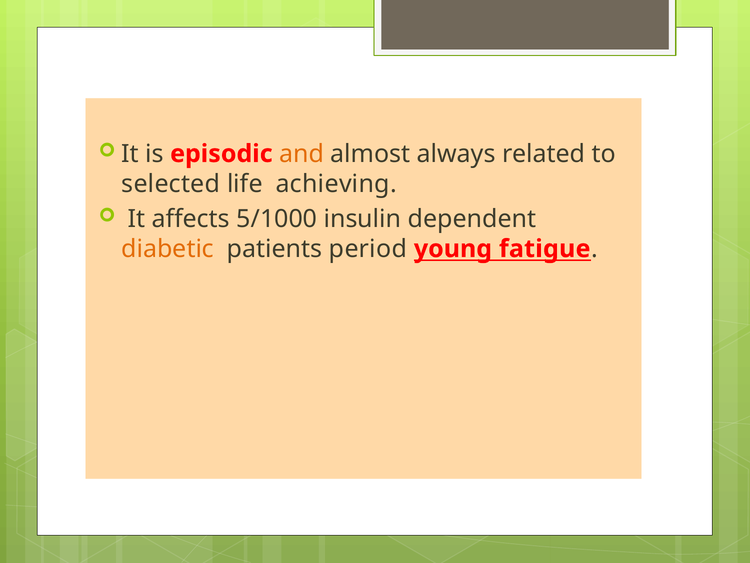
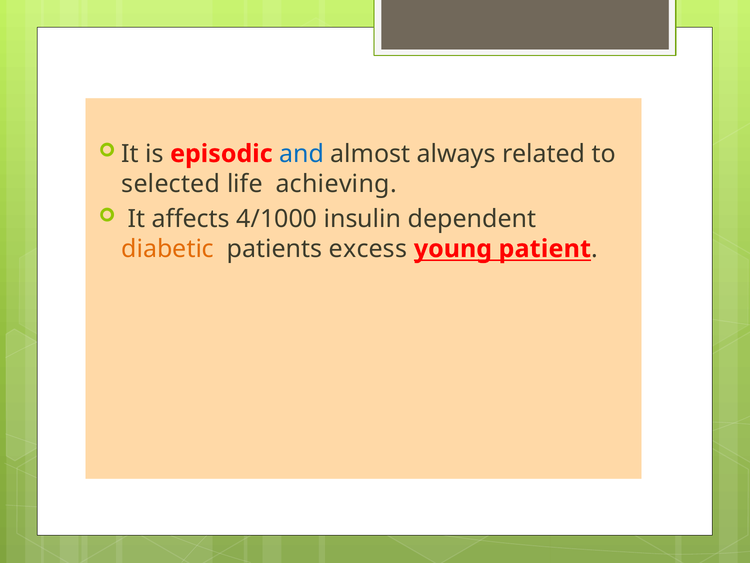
and colour: orange -> blue (302, 154)
5/1000: 5/1000 -> 4/1000 (277, 219)
period: period -> excess (368, 249)
fatigue: fatigue -> patient (545, 249)
